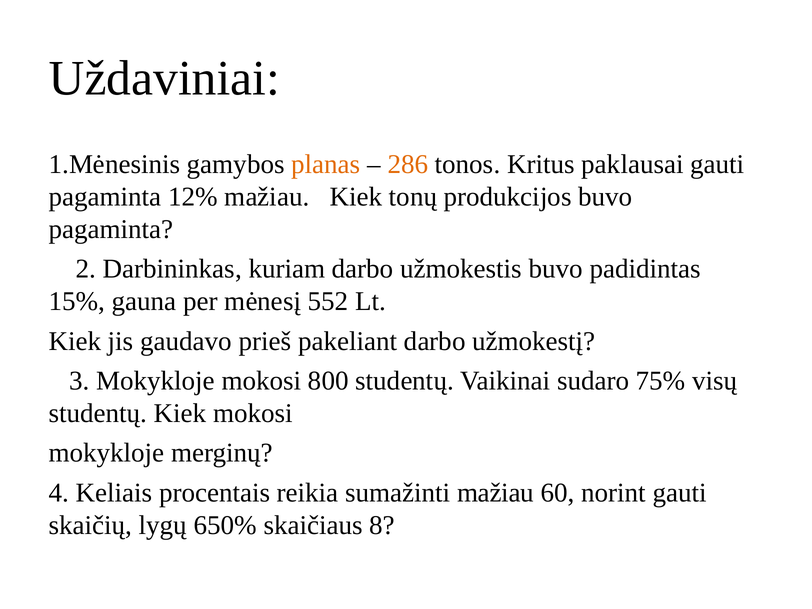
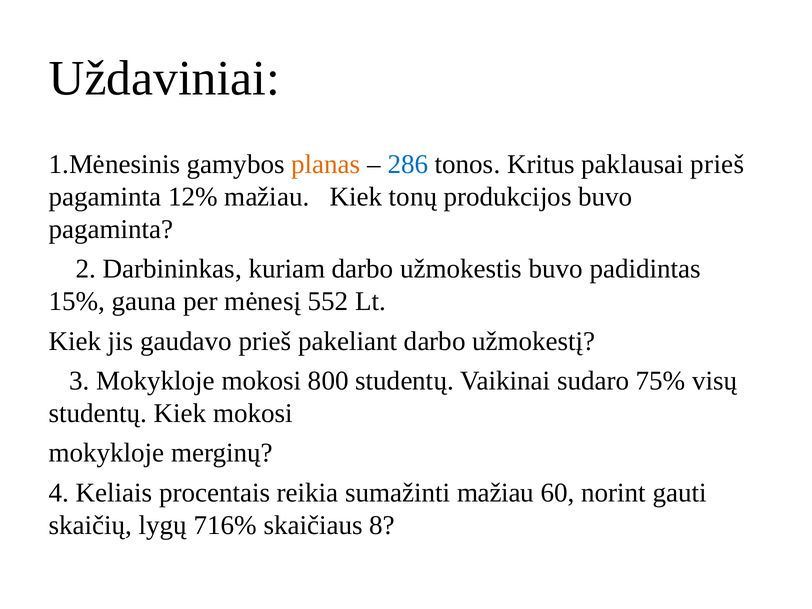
286 colour: orange -> blue (408, 164)
paklausai gauti: gauti -> prieš (717, 164)
650%: 650% -> 716% (225, 525)
